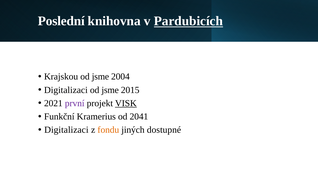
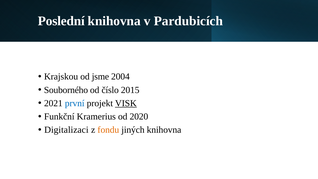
Pardubicích underline: present -> none (188, 21)
Digitalizaci: Digitalizaci -> Souborného (66, 90)
jsme: jsme -> číslo (110, 90)
první colour: purple -> blue (75, 103)
2041: 2041 -> 2020 (139, 117)
jiných dostupné: dostupné -> knihovna (164, 130)
